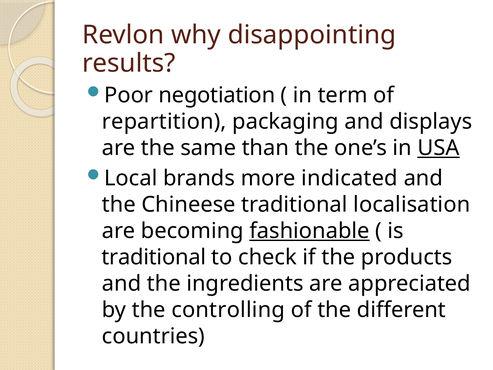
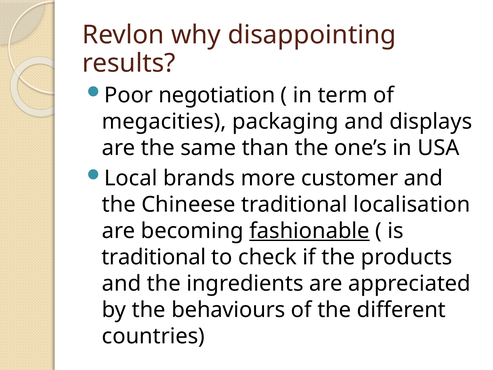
repartition: repartition -> megacities (164, 121)
USA underline: present -> none (439, 148)
indicated: indicated -> customer (350, 178)
controlling: controlling -> behaviours (228, 310)
